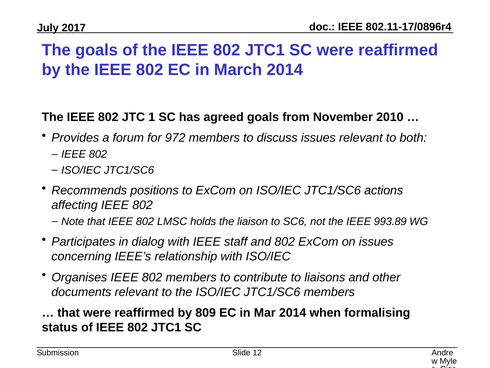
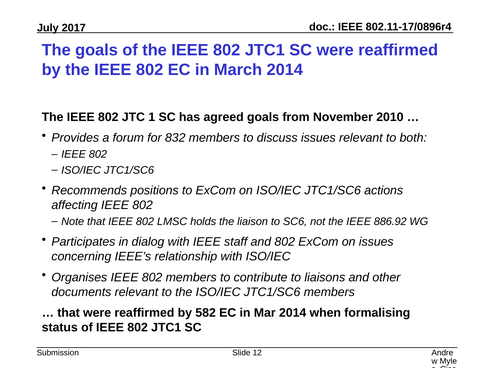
972: 972 -> 832 (175, 138)
993.89: 993.89 -> 886.92 (390, 221)
809: 809 -> 582 (206, 312)
